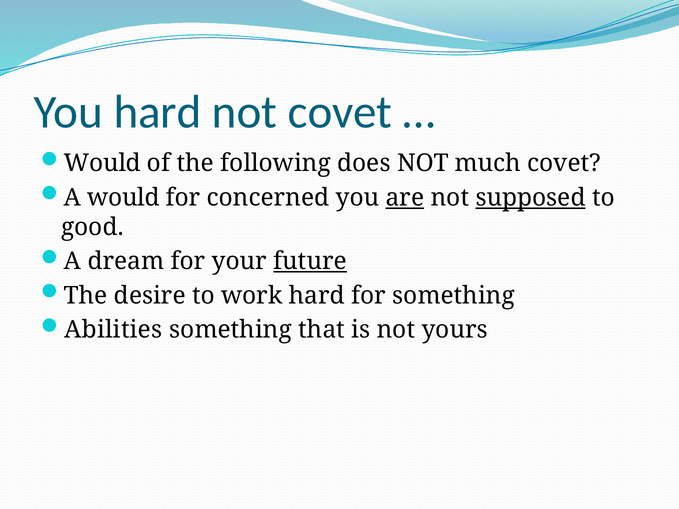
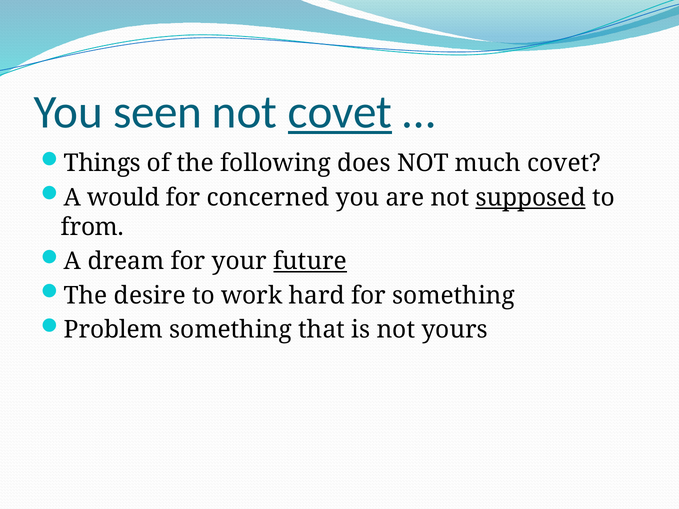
You hard: hard -> seen (158, 112)
covet underline: none -> present (340, 112)
Would: Would -> Things (102, 163)
are underline: present -> none (405, 198)
good: good -> from (93, 227)
Abilities: Abilities -> Problem (113, 330)
